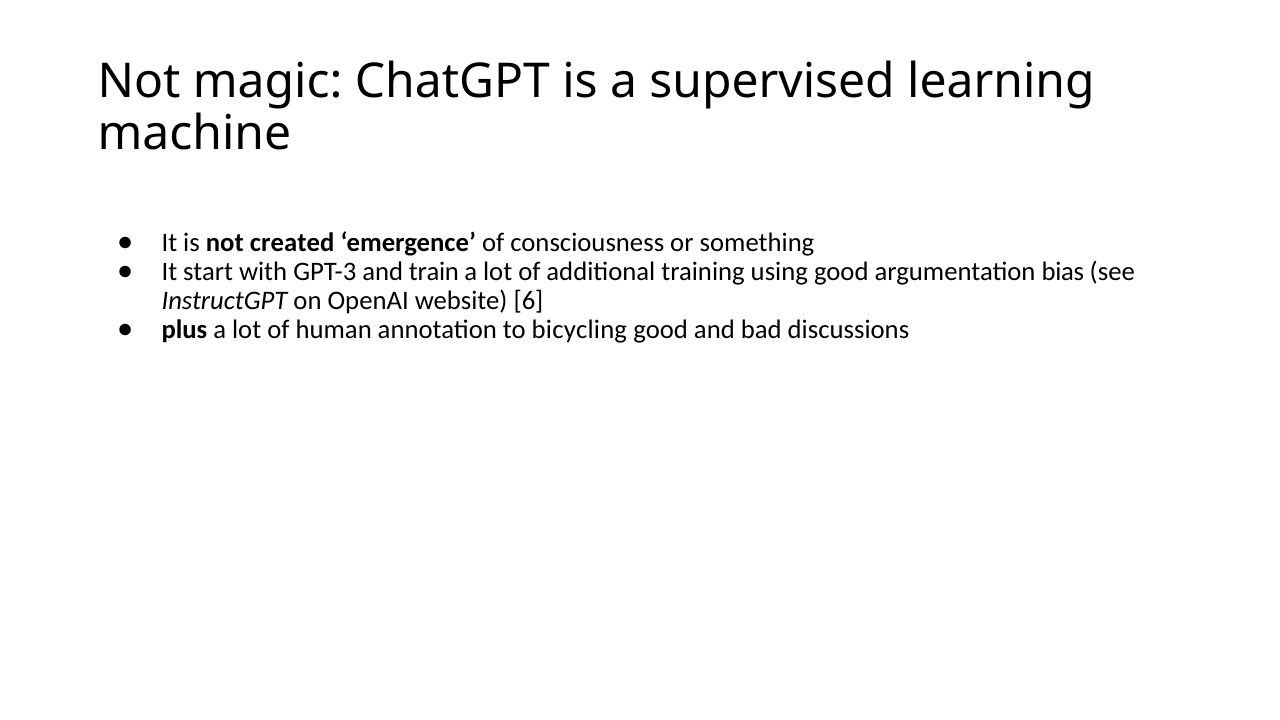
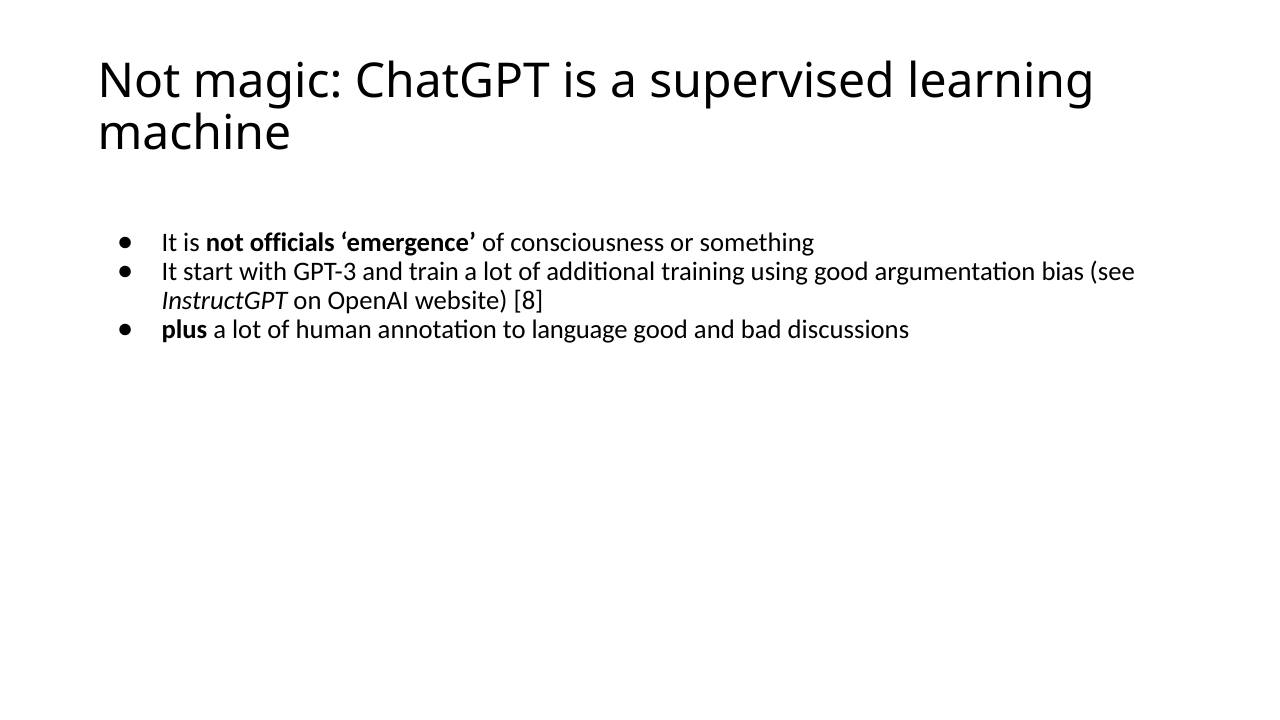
created: created -> officials (292, 243)
6: 6 -> 8 (529, 301)
bicycling: bicycling -> language (580, 329)
